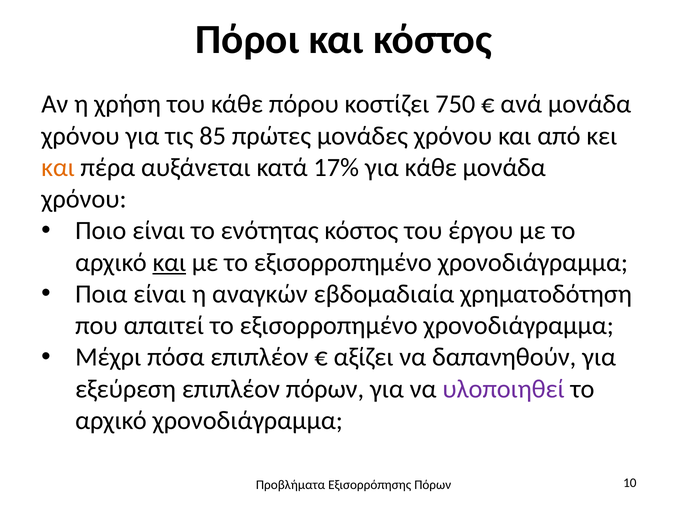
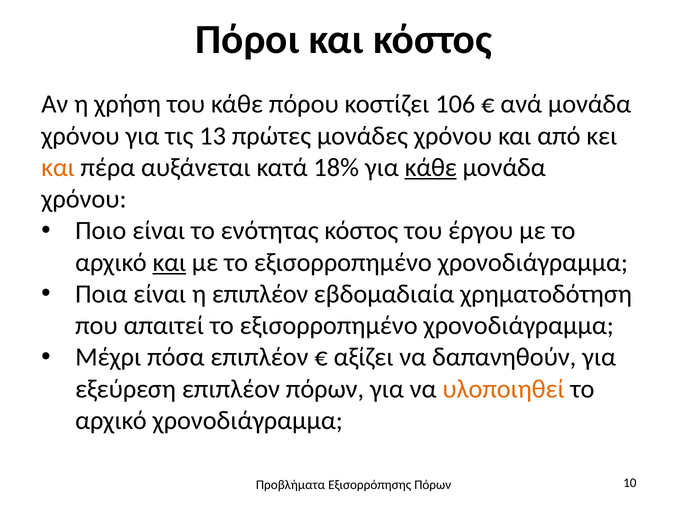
750: 750 -> 106 (455, 104)
85: 85 -> 13 (213, 136)
17%: 17% -> 18% (336, 167)
κάθε underline: none -> present (431, 167)
η αναγκών: αναγκών -> επιπλέον (260, 294)
υλοποιηθεί colour: purple -> orange (504, 389)
